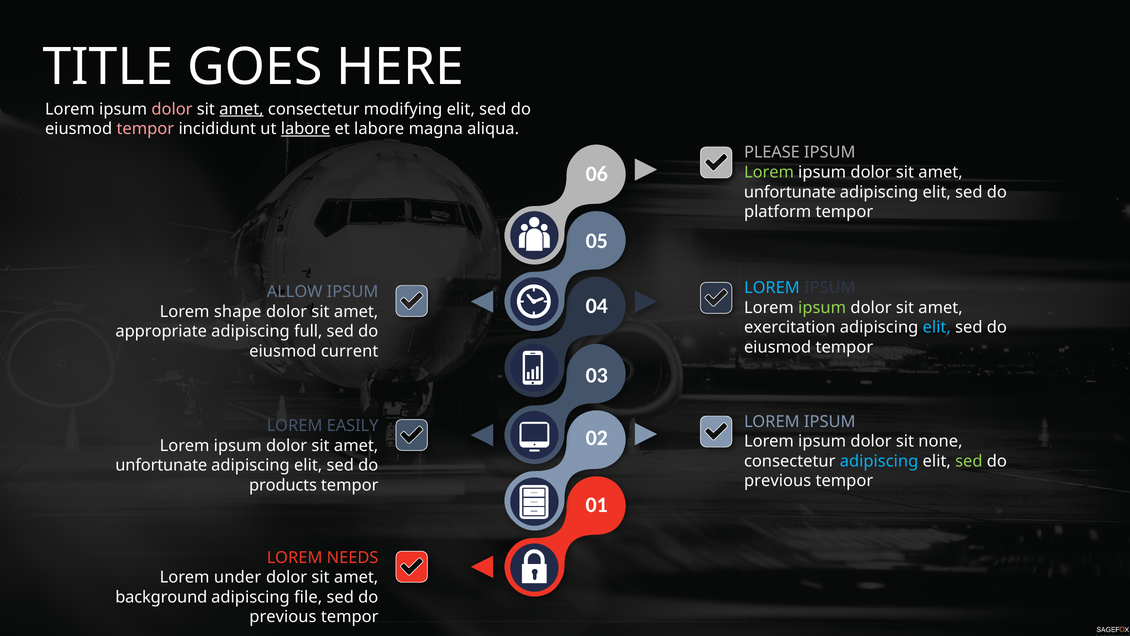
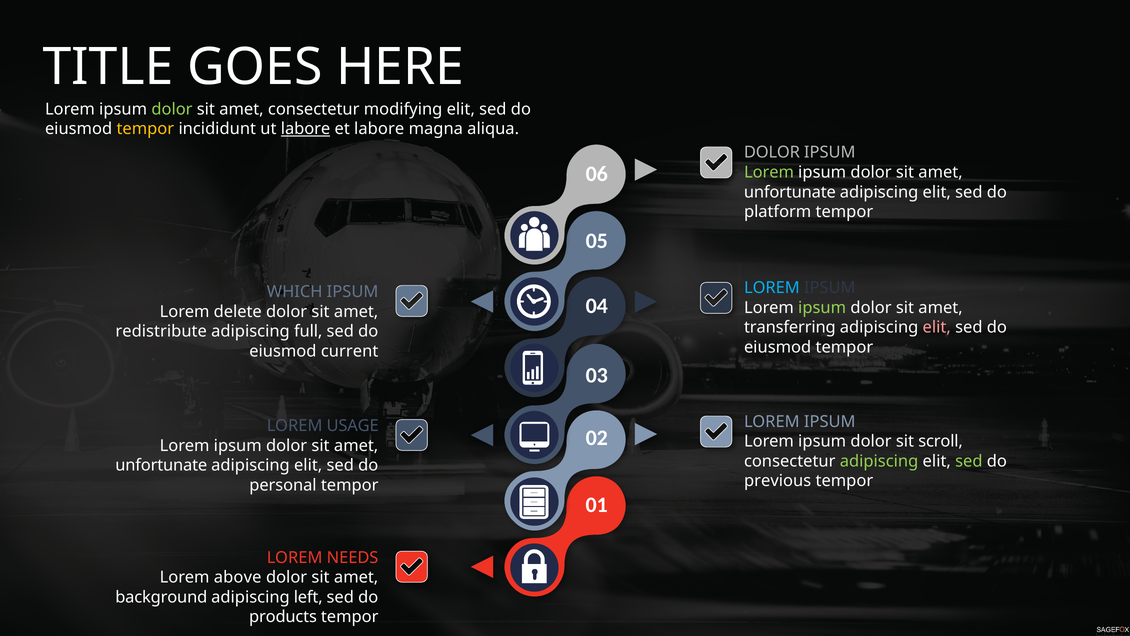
dolor colour: pink -> light green (172, 109)
amet underline: present -> none (241, 109)
tempor colour: pink -> yellow (145, 129)
PLEASE: PLEASE -> DOLOR (772, 152)
ALLOW: ALLOW -> WHICH (295, 292)
shape: shape -> delete (238, 312)
exercitation: exercitation -> transferring (790, 327)
elit colour: light blue -> pink (937, 327)
appropriate: appropriate -> redistribute (161, 331)
EASILY: EASILY -> USAGE (353, 426)
none: none -> scroll (941, 441)
adipiscing colour: light blue -> light green (879, 461)
products: products -> personal (283, 485)
under: under -> above (238, 577)
file: file -> left (308, 597)
previous: previous -> products (283, 617)
